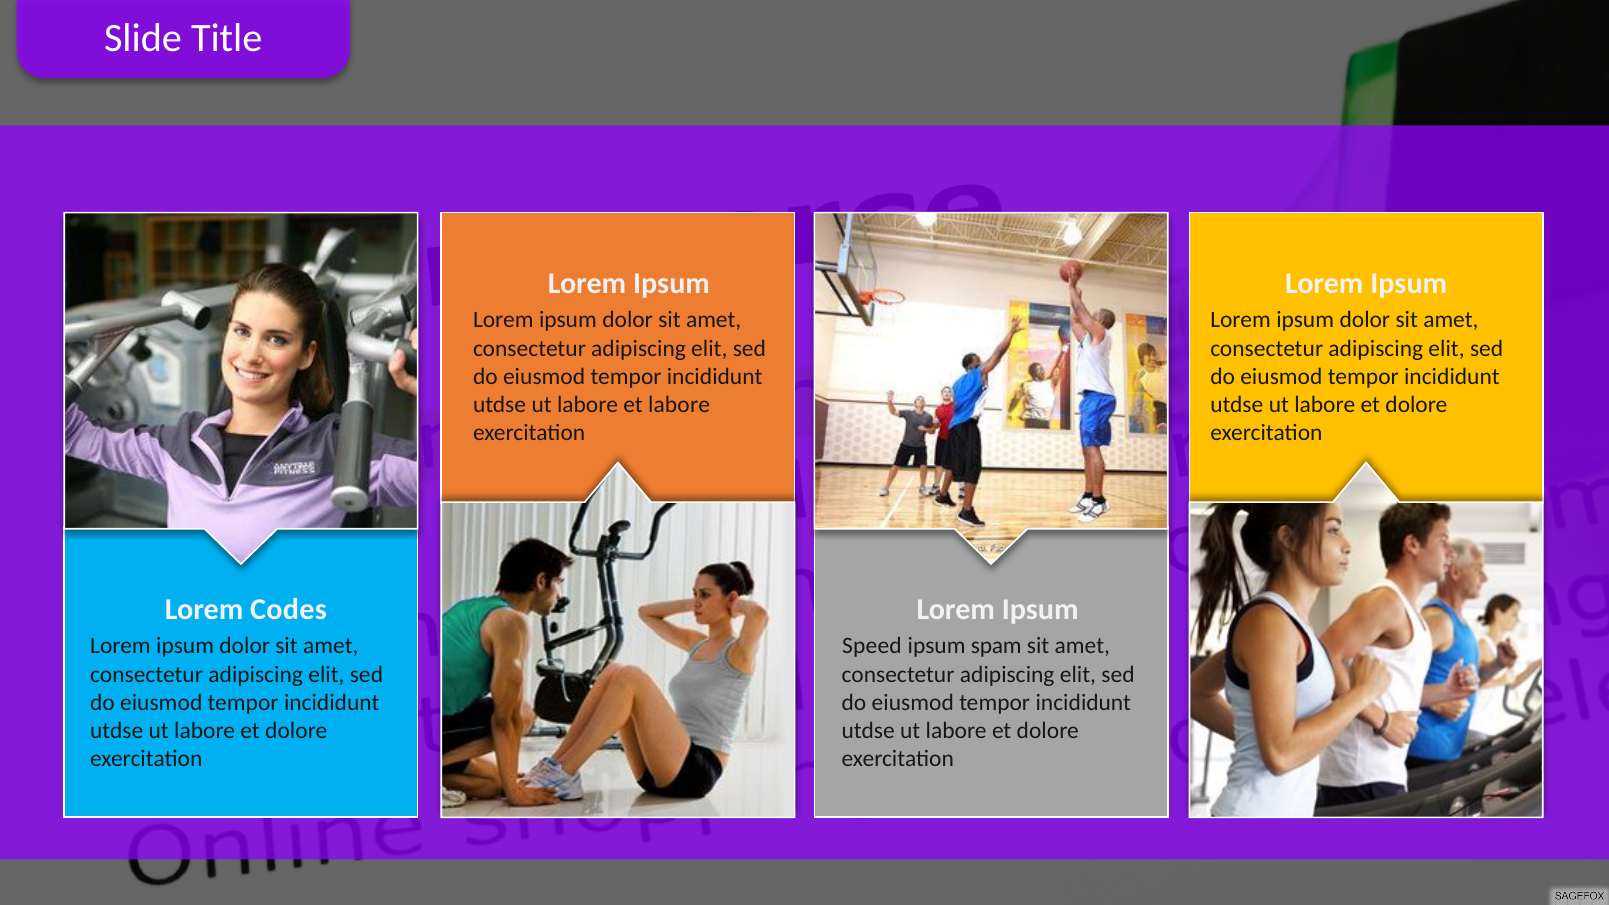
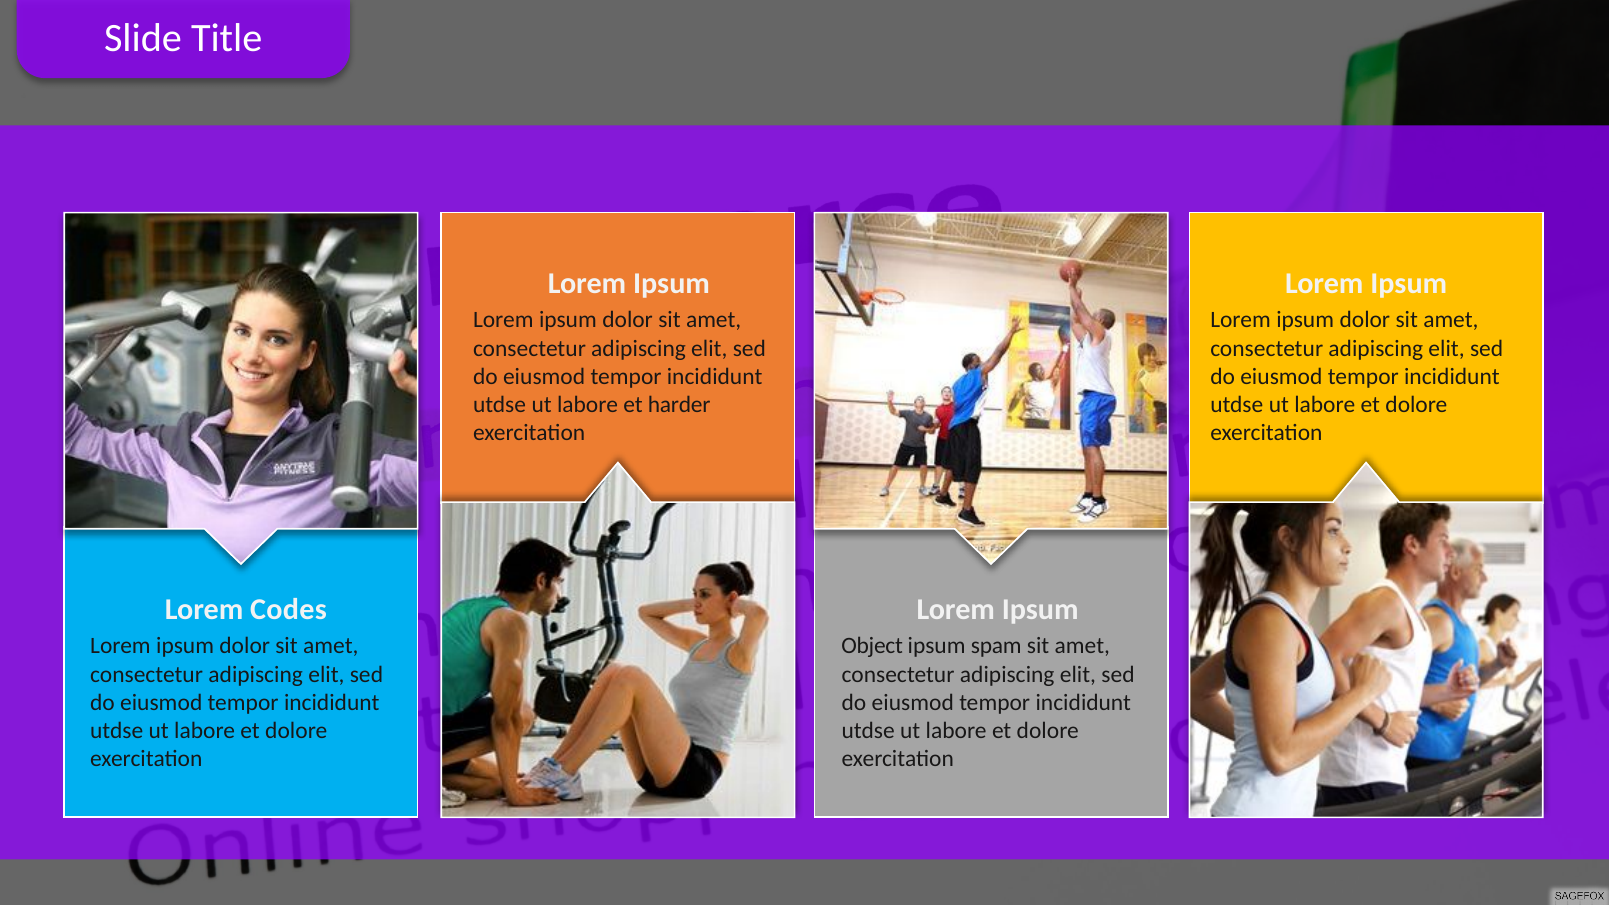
et labore: labore -> harder (679, 405)
Speed: Speed -> Object (872, 646)
